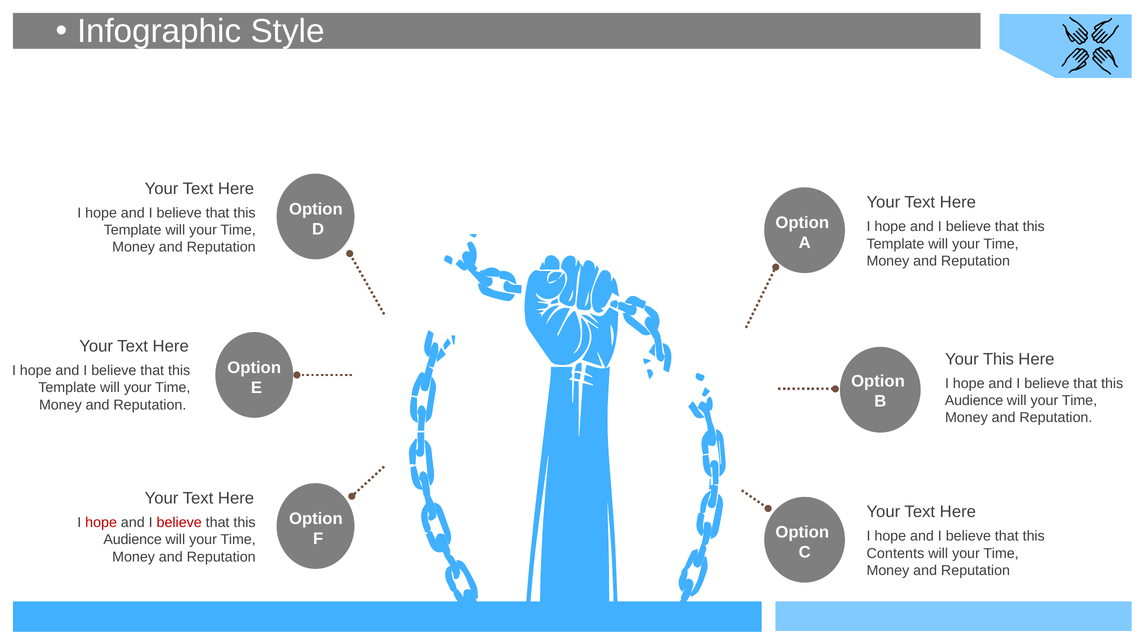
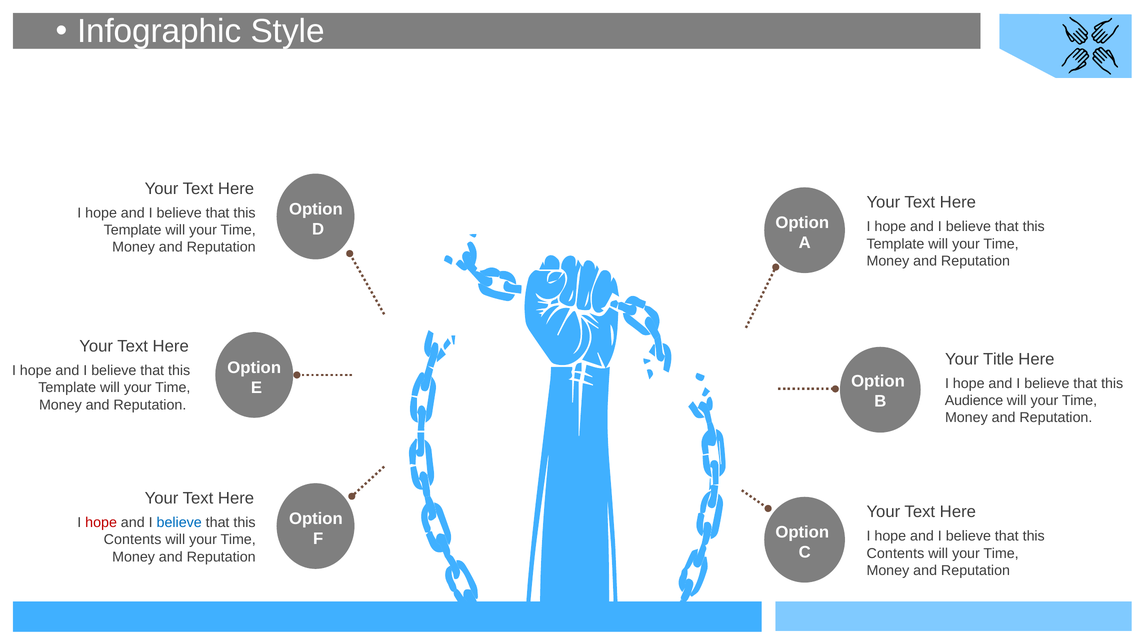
Your This: This -> Title (998, 359)
believe colour: red -> blue (179, 522)
Audience: Audience -> Contents (133, 540)
